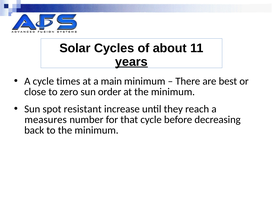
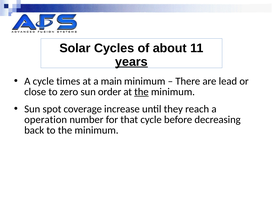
best: best -> lead (228, 81)
the underline: none -> present (141, 92)
resistant: resistant -> coverage (83, 109)
measures: measures -> operation (46, 120)
